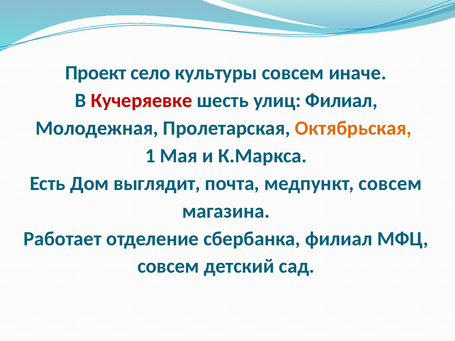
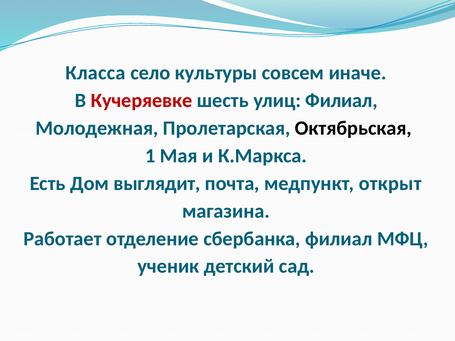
Проект: Проект -> Класса (96, 73)
Октябрьская colour: orange -> black (353, 128)
медпункт совсем: совсем -> открыт (390, 184)
совсем: совсем -> ученик (168, 267)
